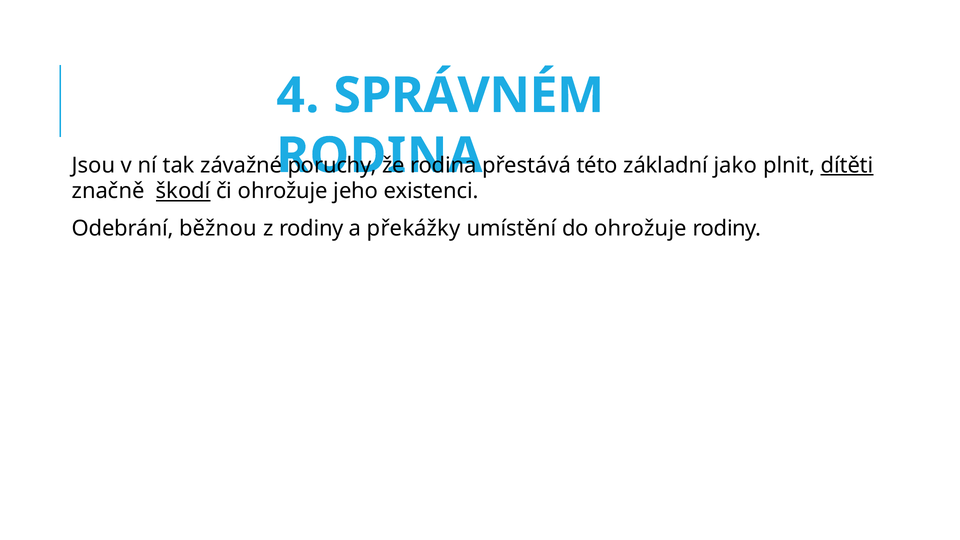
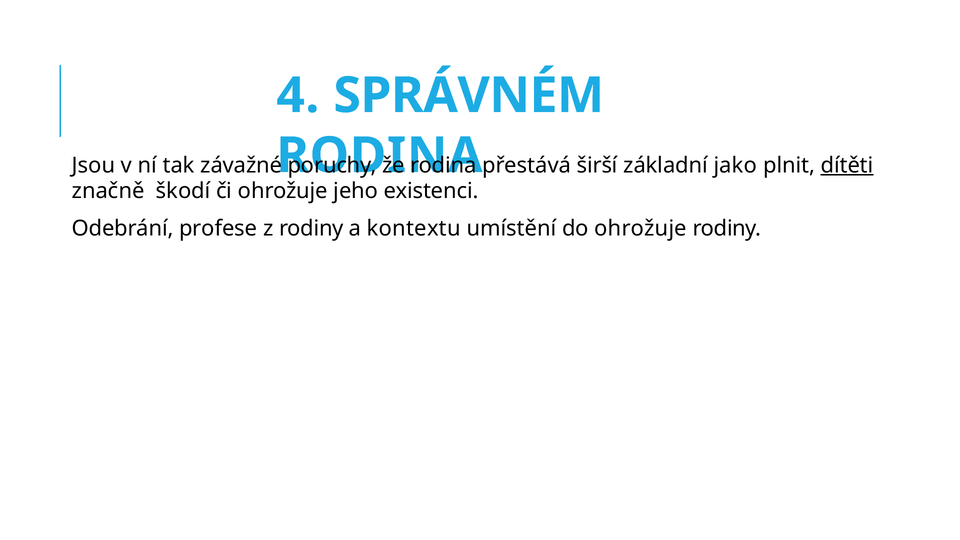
této: této -> širší (597, 165)
škodí underline: present -> none (183, 191)
běžnou: běžnou -> profese (218, 228)
překážky: překážky -> kontextu (414, 228)
